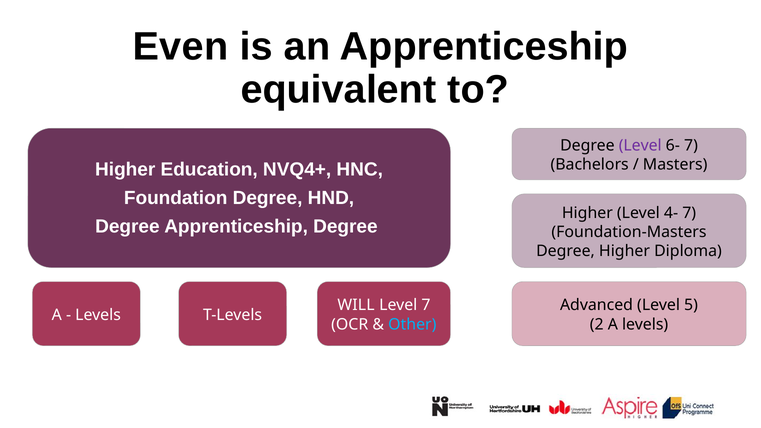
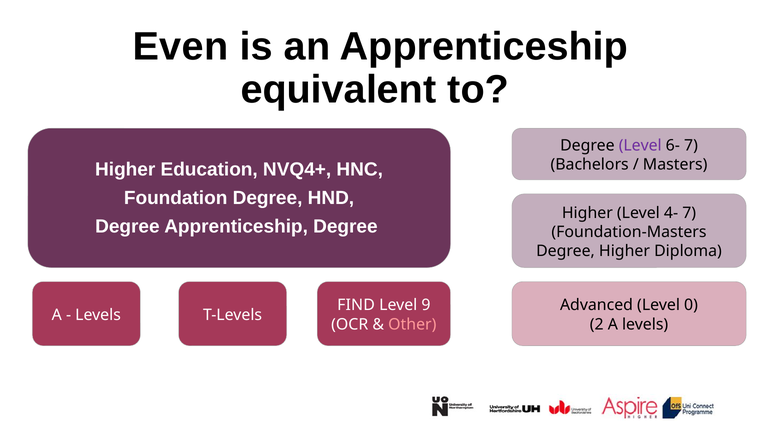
WILL: WILL -> FIND (356, 305)
Level 7: 7 -> 9 (426, 305)
5: 5 -> 0 (691, 305)
Other colour: light blue -> pink (412, 324)
